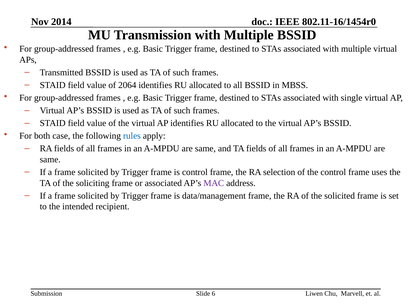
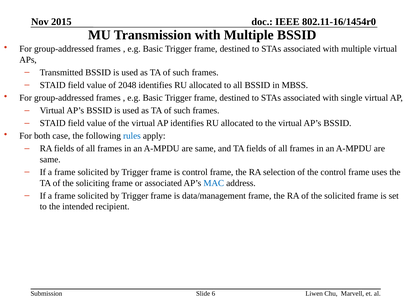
2014: 2014 -> 2015 (61, 22)
2064: 2064 -> 2048 (127, 85)
MAC colour: purple -> blue (214, 183)
